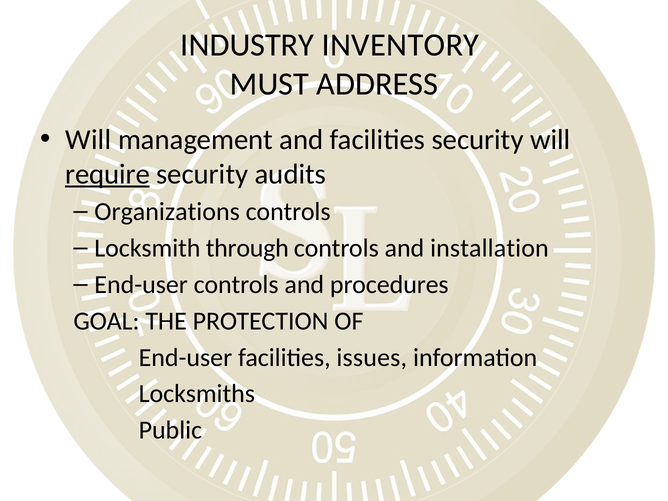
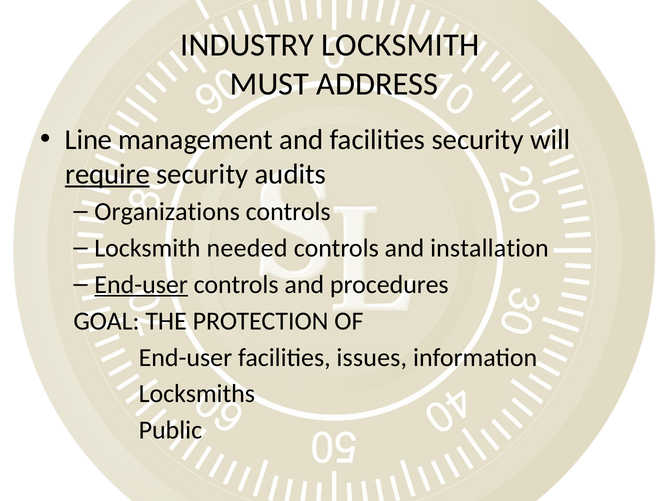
INDUSTRY INVENTORY: INVENTORY -> LOCKSMITH (400, 45)
Will: Will -> Line (89, 140)
through: through -> needed (247, 248)
End-user underline: none -> present (141, 285)
